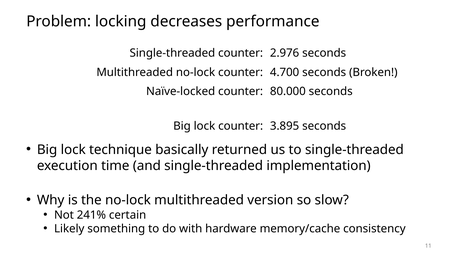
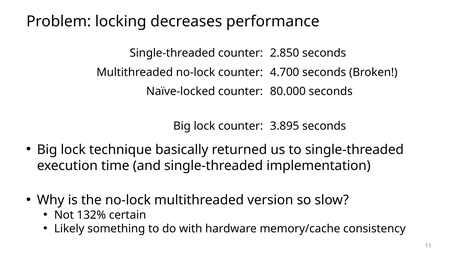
2.976: 2.976 -> 2.850 (285, 53)
241%: 241% -> 132% (91, 215)
